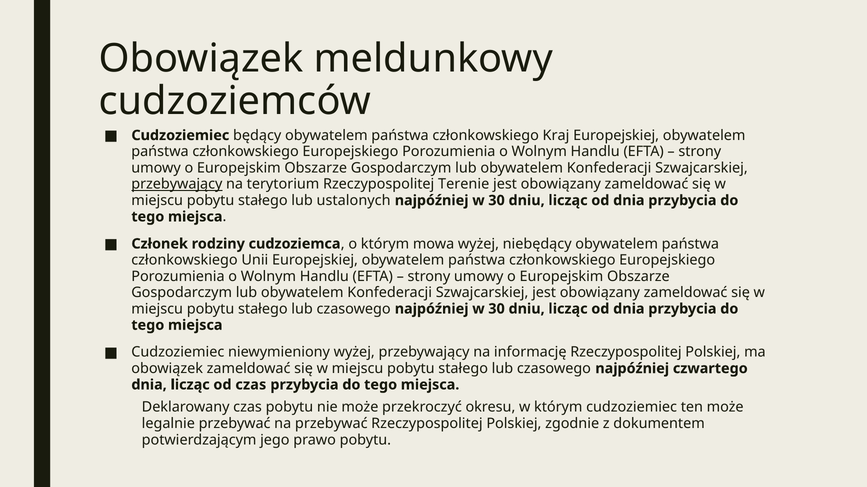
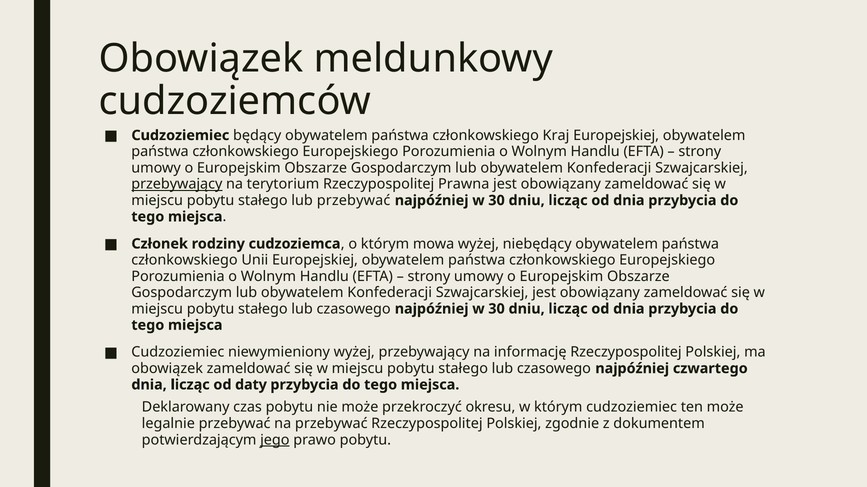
Terenie: Terenie -> Prawna (464, 184)
lub ustalonych: ustalonych -> przebywać (354, 201)
od czas: czas -> daty (251, 385)
jego underline: none -> present (275, 440)
